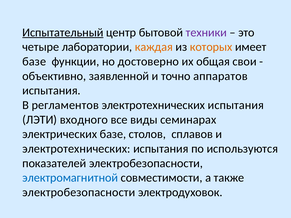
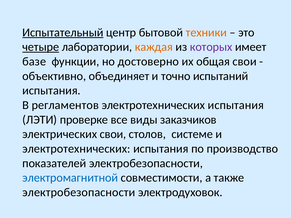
техники colour: purple -> orange (206, 32)
четыре underline: none -> present (41, 47)
которых colour: orange -> purple (211, 47)
заявленной: заявленной -> объединяет (119, 76)
аппаратов: аппаратов -> испытаний (221, 76)
входного: входного -> проверке (84, 120)
семинарах: семинарах -> заказчиков (188, 120)
электрических базе: базе -> свои (113, 134)
сплавов: сплавов -> системе (192, 134)
используются: используются -> производство (242, 149)
